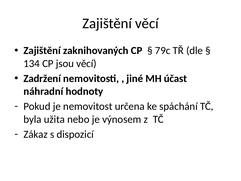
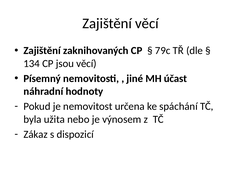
Zadržení: Zadržení -> Písemný (42, 78)
